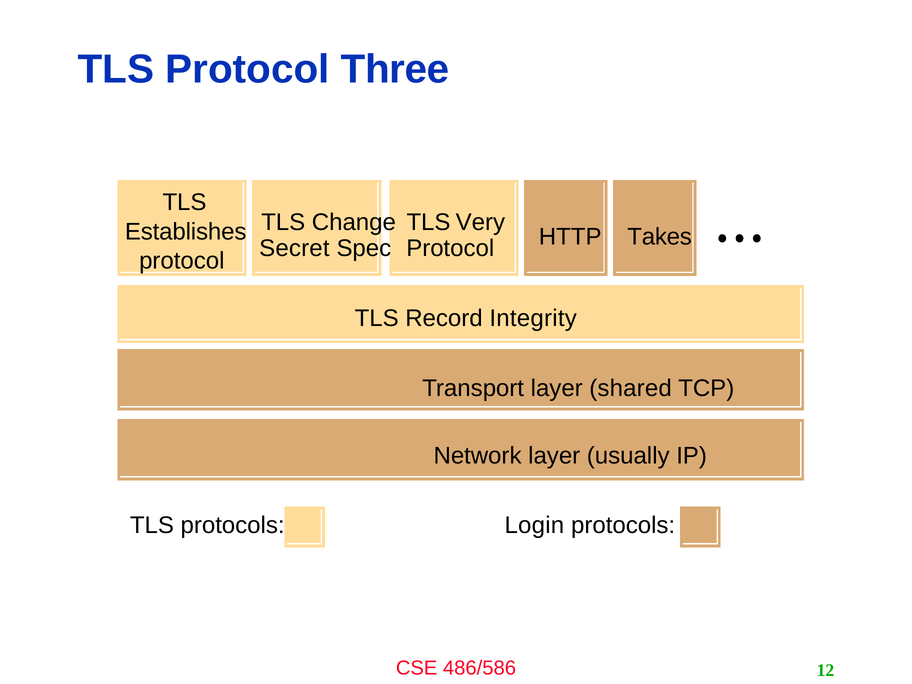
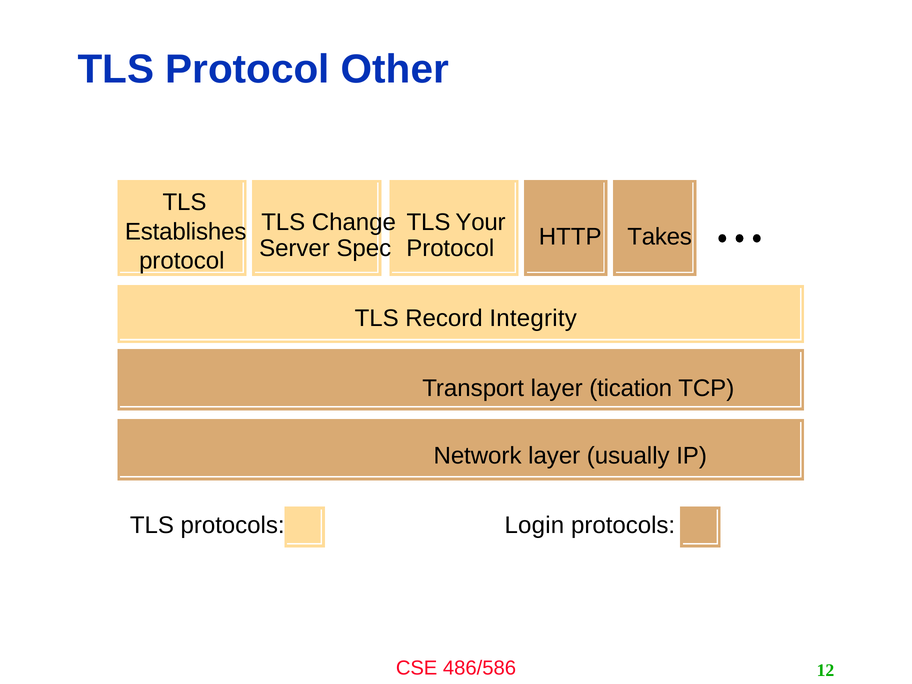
Three: Three -> Other (395, 69)
Very: Very -> Your (481, 222)
Secret: Secret -> Server (294, 248)
shared: shared -> tication (631, 388)
